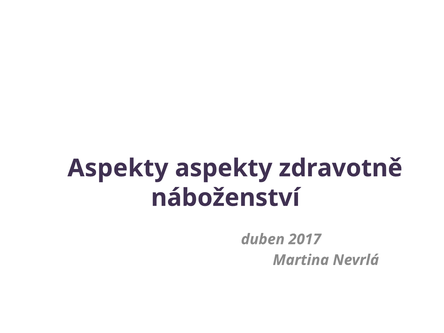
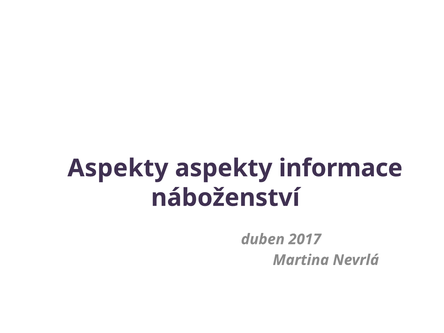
zdravotně: zdravotně -> informace (341, 168)
